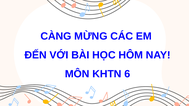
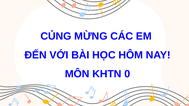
CÀNG: CÀNG -> CỦNG (56, 36)
6: 6 -> 0 (127, 74)
